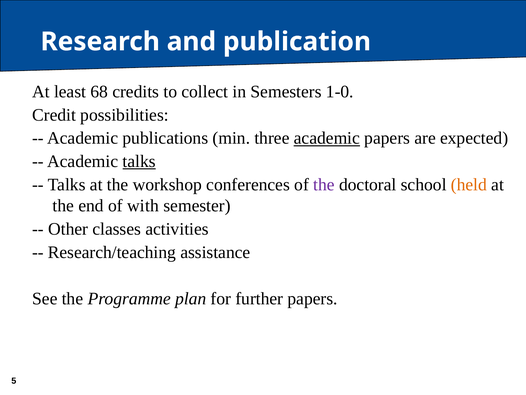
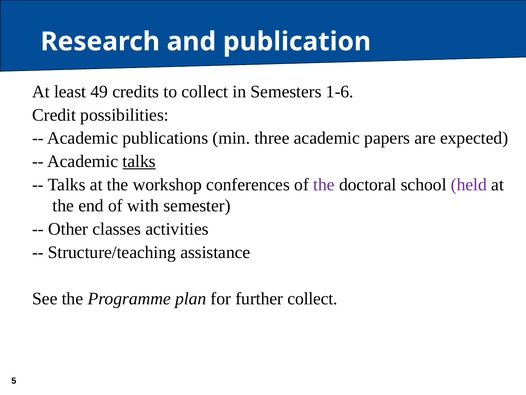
68: 68 -> 49 (99, 92)
1-0: 1-0 -> 1-6 (340, 92)
academic underline: present -> none (327, 138)
held colour: orange -> purple (469, 184)
Research/teaching: Research/teaching -> Structure/teaching (112, 252)
further papers: papers -> collect (313, 298)
